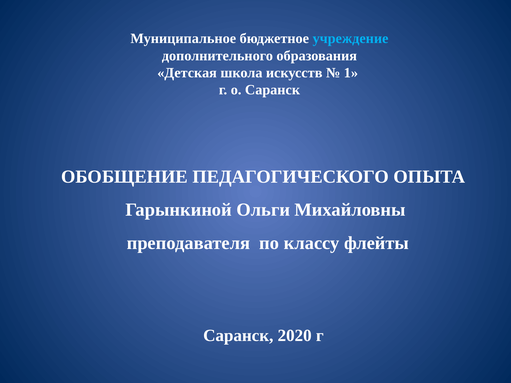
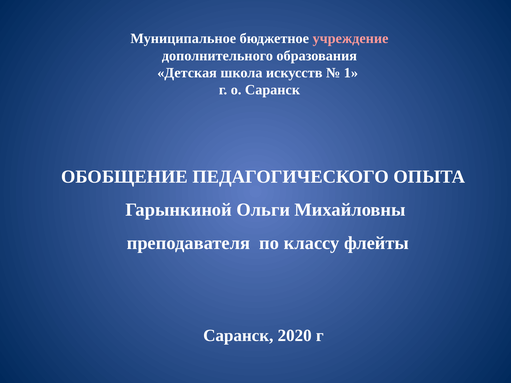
учреждение colour: light blue -> pink (351, 39)
